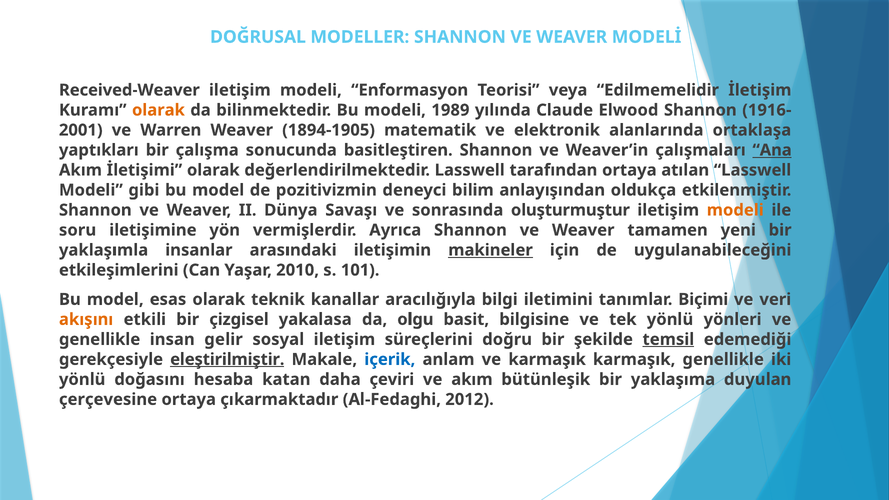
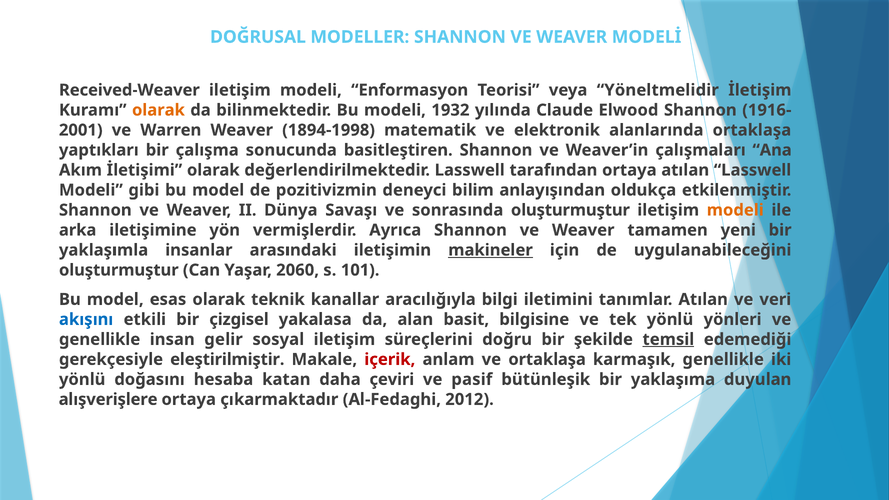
Edilmemelidir: Edilmemelidir -> Yöneltmelidir (658, 90)
1989: 1989 -> 1932 (450, 110)
1894-1905: 1894-1905 -> 1894-1998 (329, 130)
Ana underline: present -> none (772, 150)
soru: soru -> arka (78, 230)
etkileşimlerini: etkileşimlerini -> oluşturmuştur (119, 270)
2010: 2010 -> 2060 (298, 270)
tanımlar Biçimi: Biçimi -> Atılan (703, 299)
akışını colour: orange -> blue (86, 319)
olgu: olgu -> alan (415, 319)
eleştirilmiştir underline: present -> none (227, 359)
içerik colour: blue -> red (390, 359)
ve karmaşık: karmaşık -> ortaklaşa (547, 359)
ve akım: akım -> pasif (472, 379)
çerçevesine: çerçevesine -> alışverişlere (108, 399)
